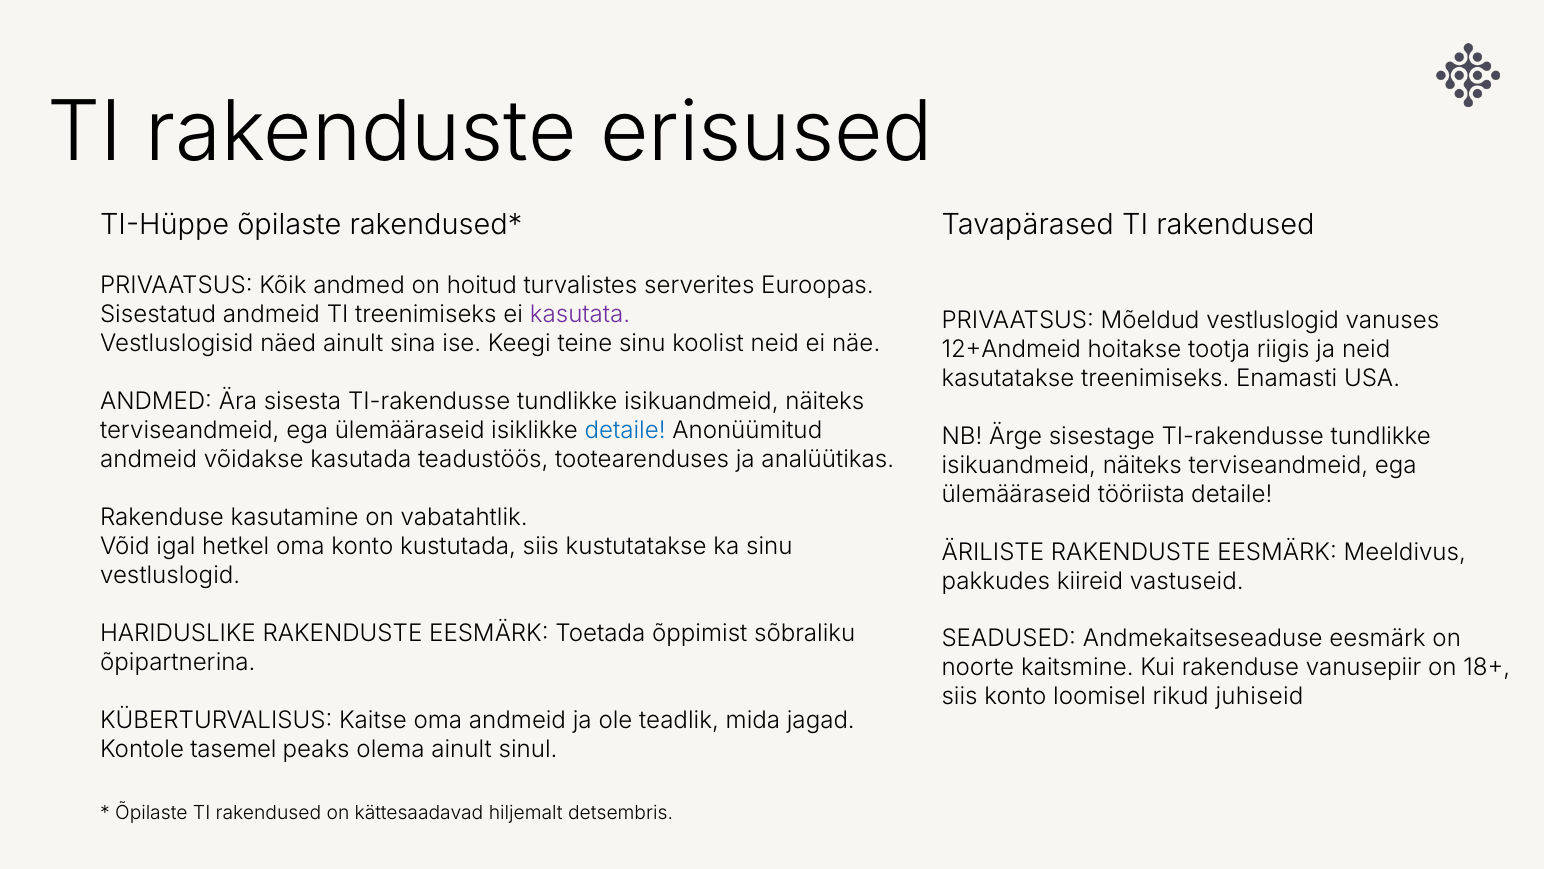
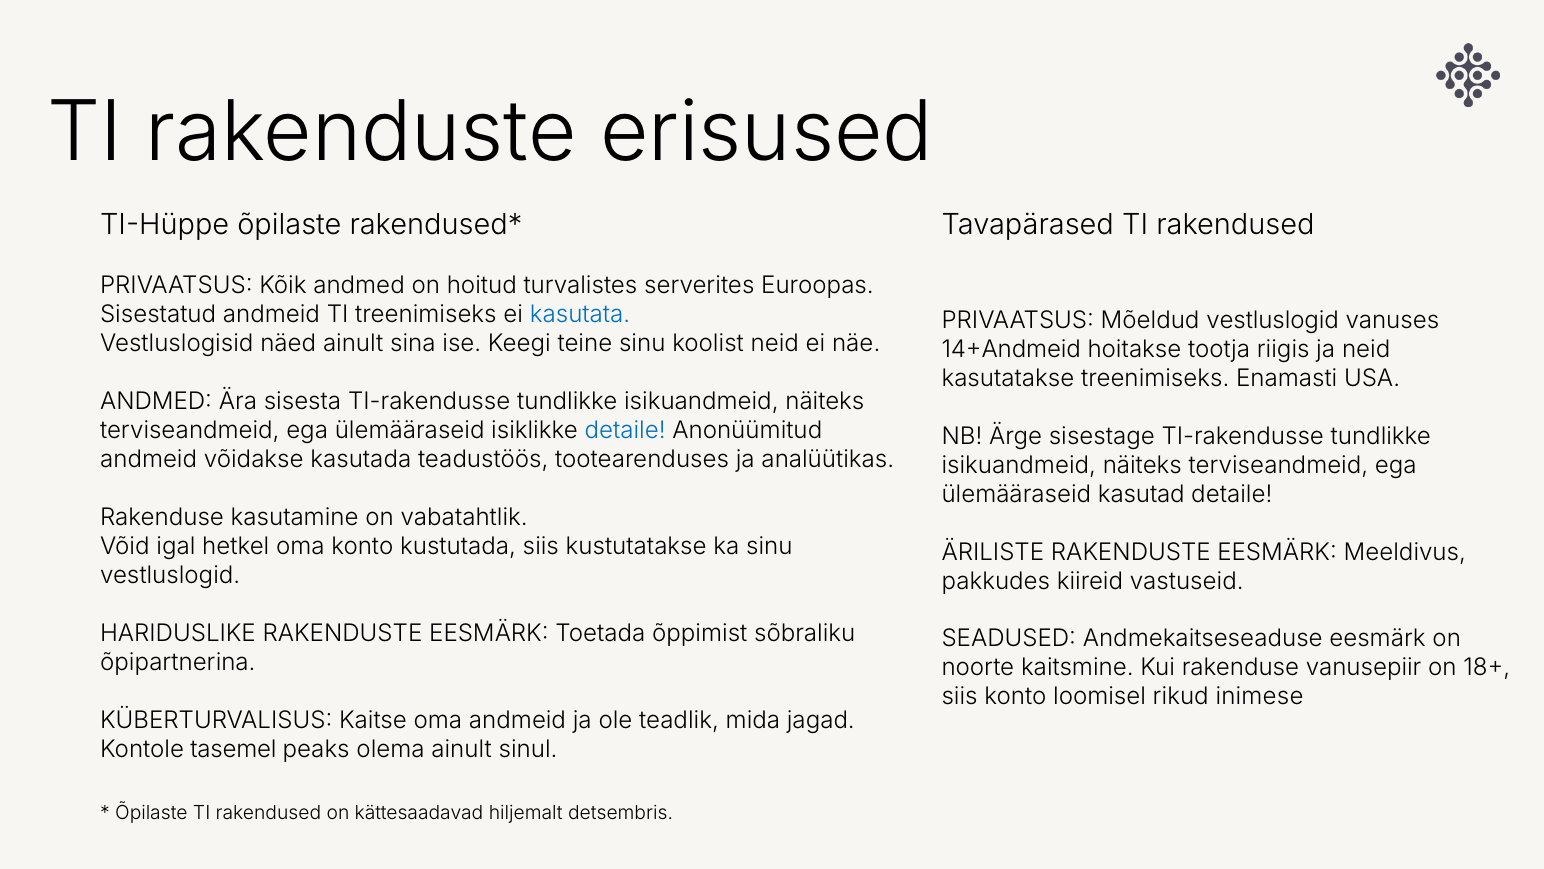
kasutata colour: purple -> blue (580, 314)
12+Andmeid: 12+Andmeid -> 14+Andmeid (1011, 349)
tööriista: tööriista -> kasutad (1141, 494)
juhiseid: juhiseid -> inimese (1259, 697)
